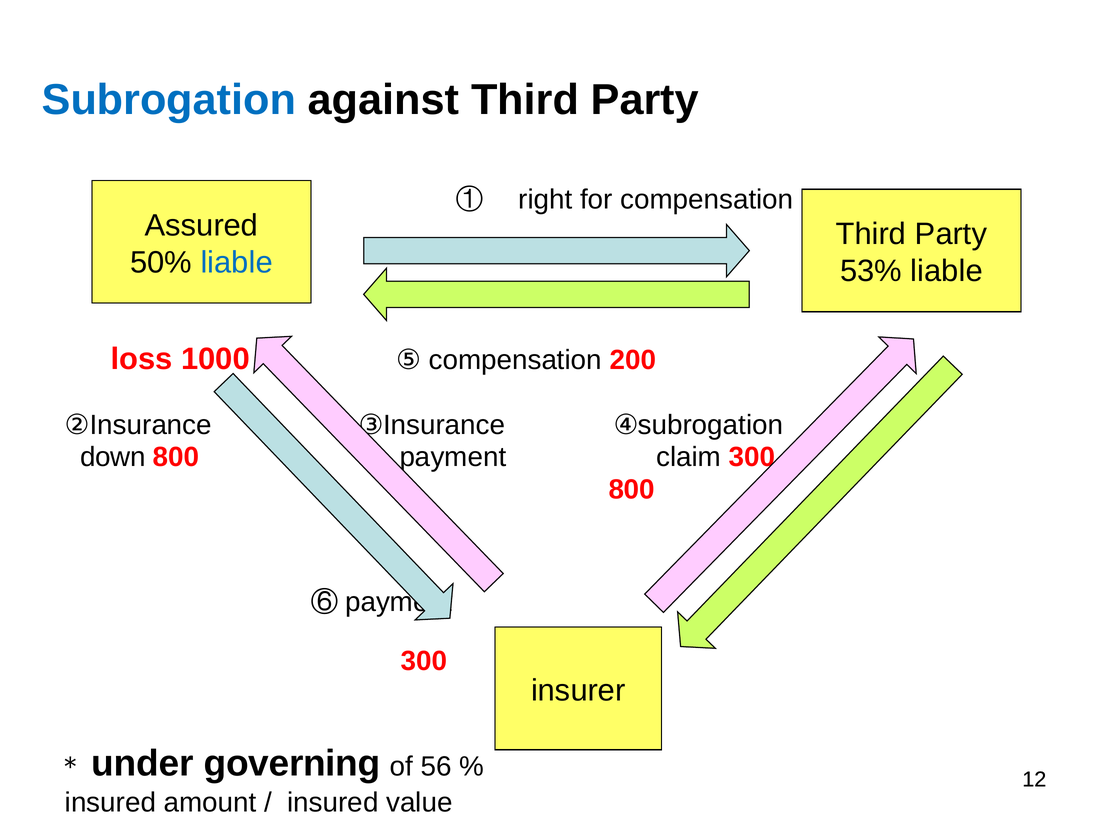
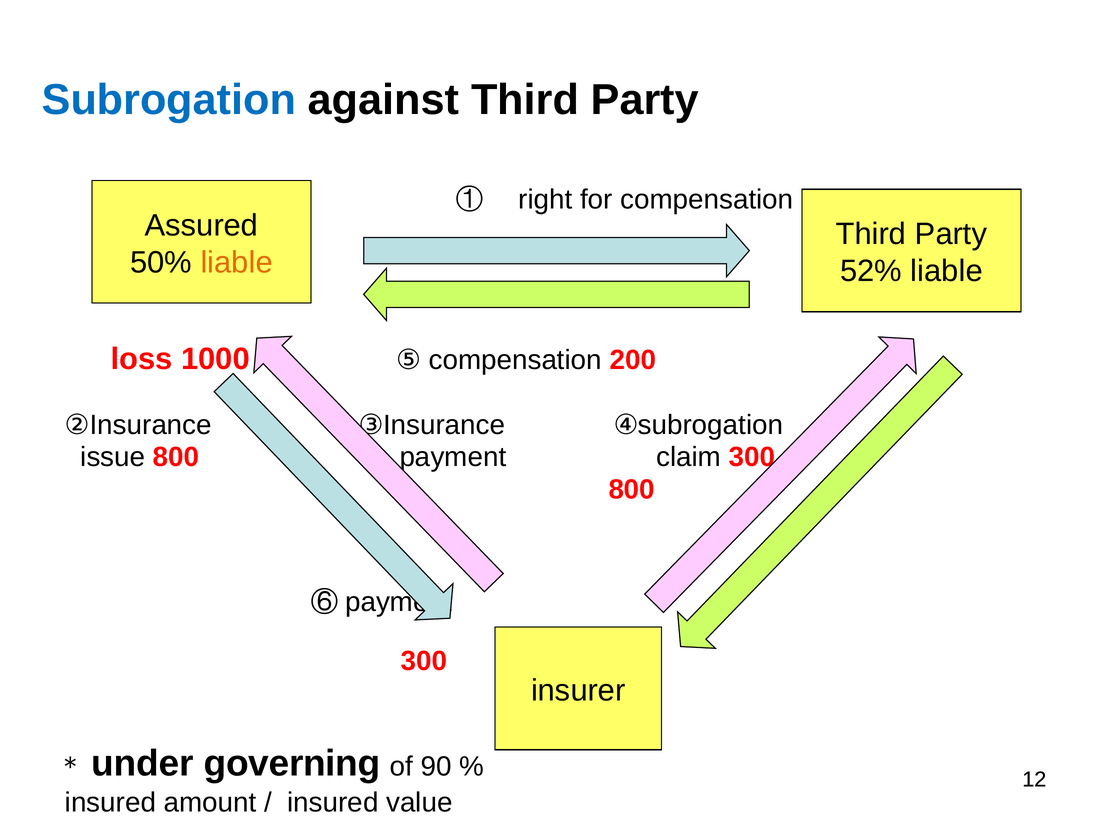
liable colour: blue -> orange (237, 263)
53%: 53% -> 52% (871, 272)
down: down -> issue (113, 458)
56: 56 -> 90 (436, 767)
